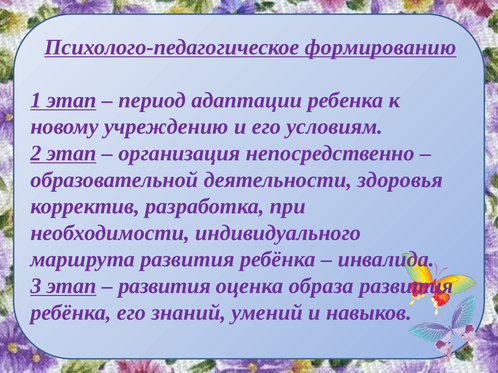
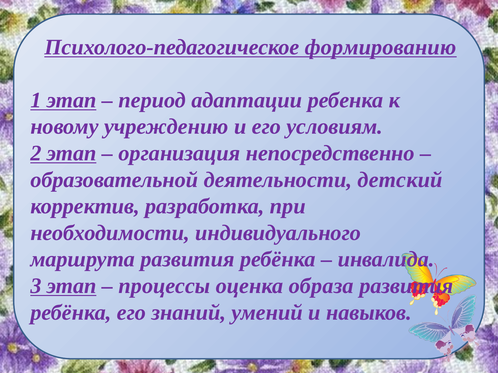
здоровья: здоровья -> детский (400, 180)
развития: развития -> процессы (164, 286)
